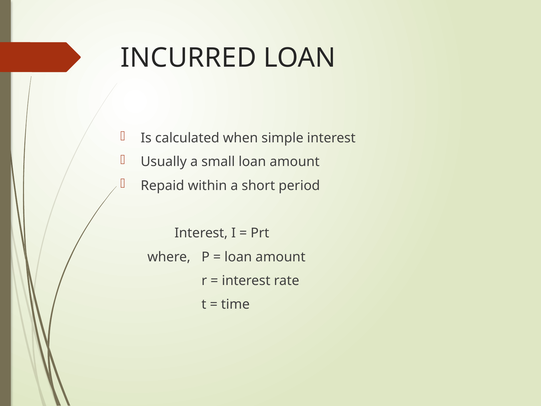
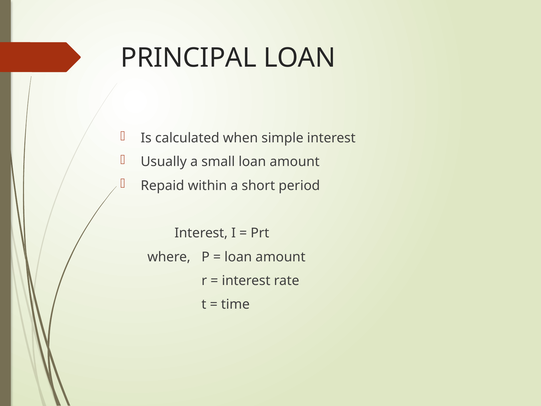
INCURRED: INCURRED -> PRINCIPAL (189, 58)
